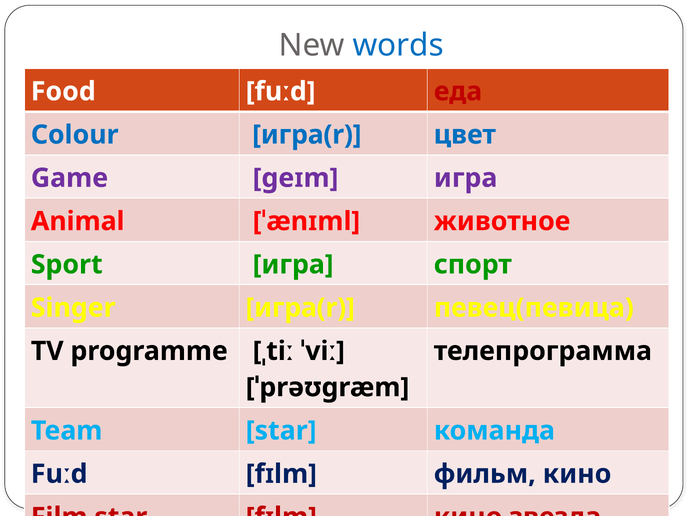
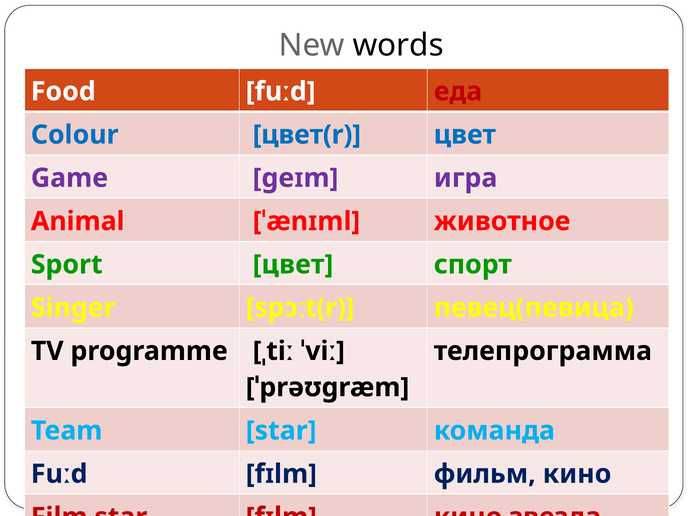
words colour: blue -> black (398, 45)
Colour игра(r: игра(r -> цвет(r (307, 135)
Sport игра: игра -> цвет (293, 265)
Singer игра(r: игра(r -> spɔːt(r (300, 308)
